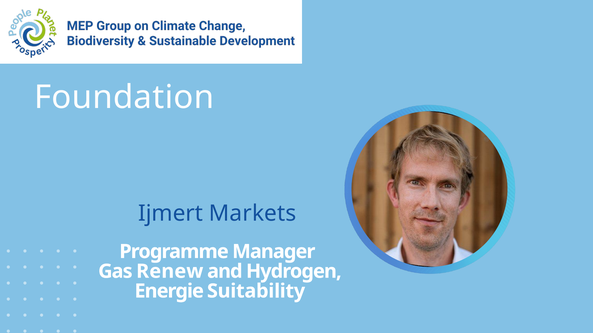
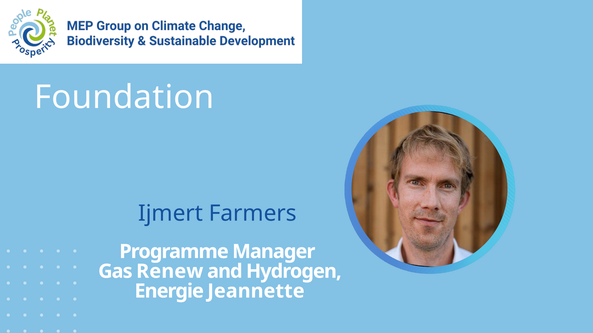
Markets: Markets -> Farmers (253, 214)
Suitability: Suitability -> Jeannette (256, 292)
